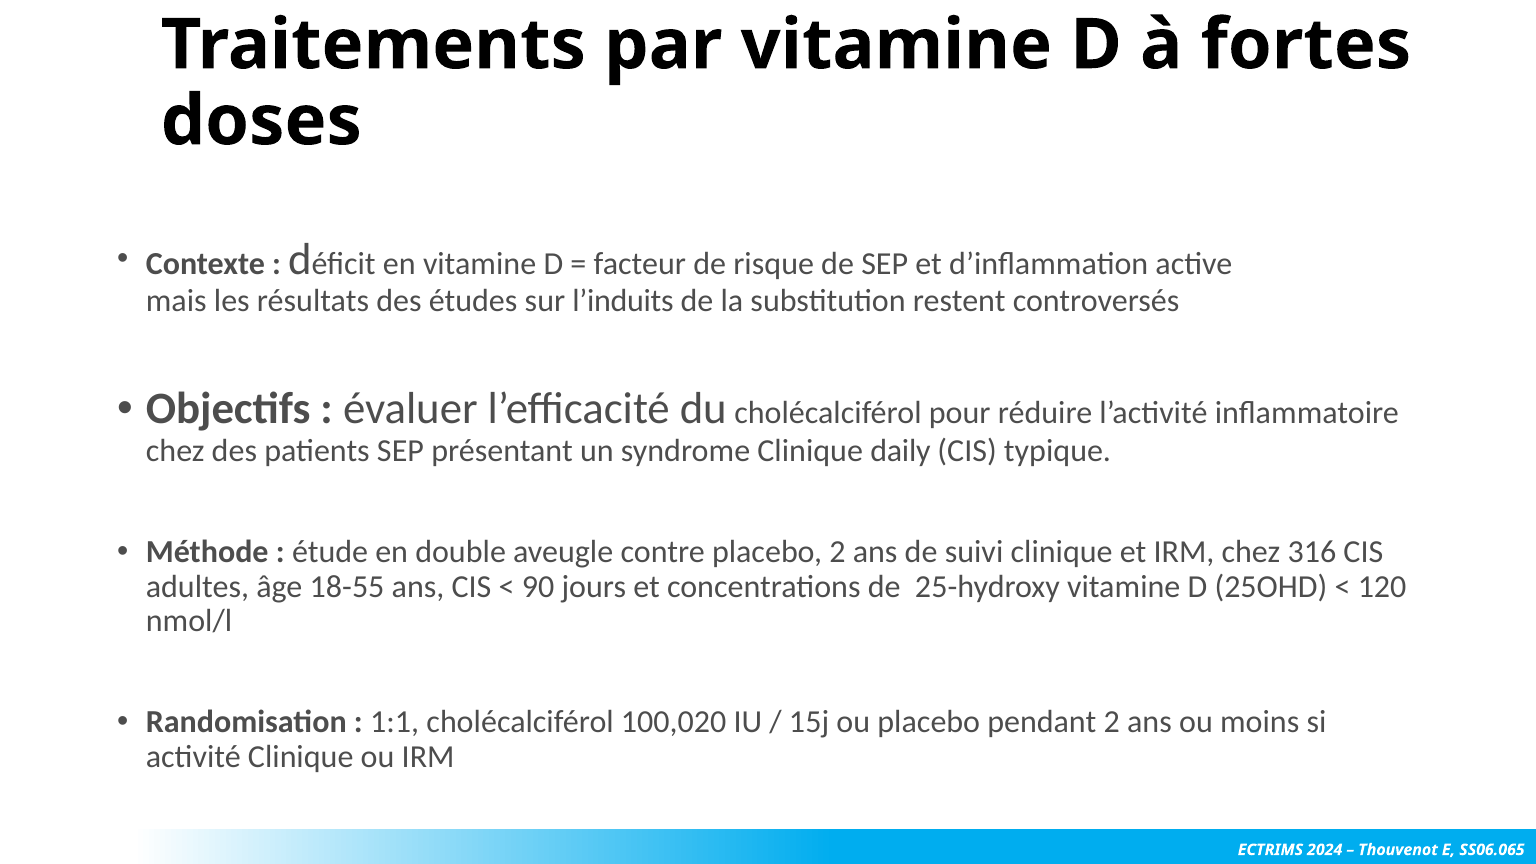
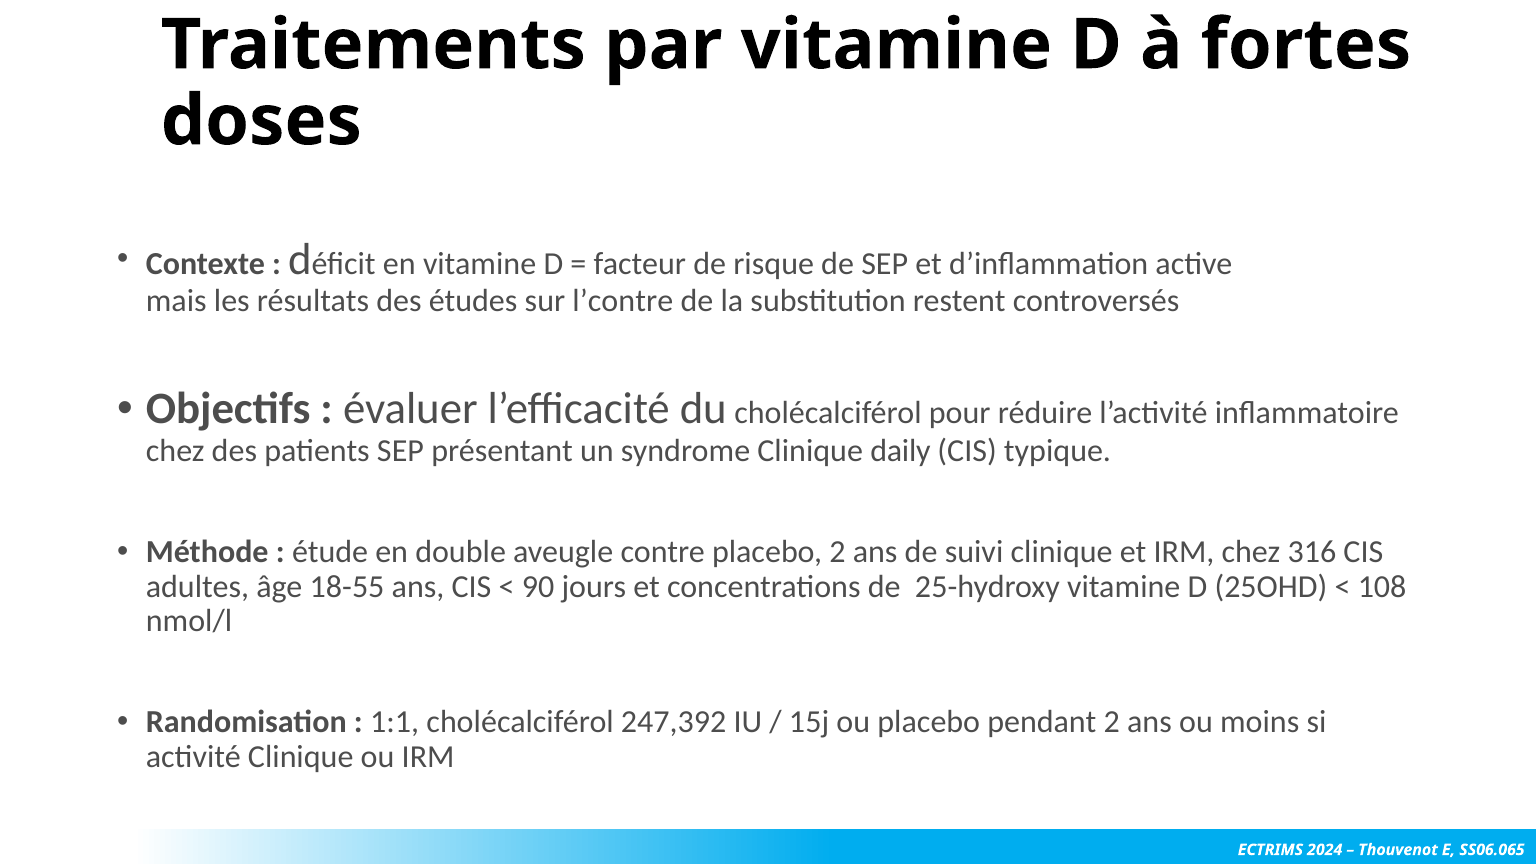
l’induits: l’induits -> l’contre (623, 301)
120: 120 -> 108 (1382, 587)
100,020: 100,020 -> 247,392 (674, 722)
